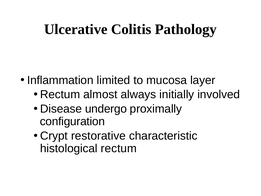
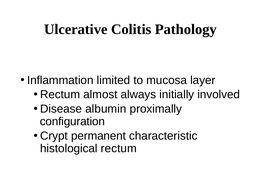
undergo: undergo -> albumin (106, 109)
restorative: restorative -> permanent (99, 136)
